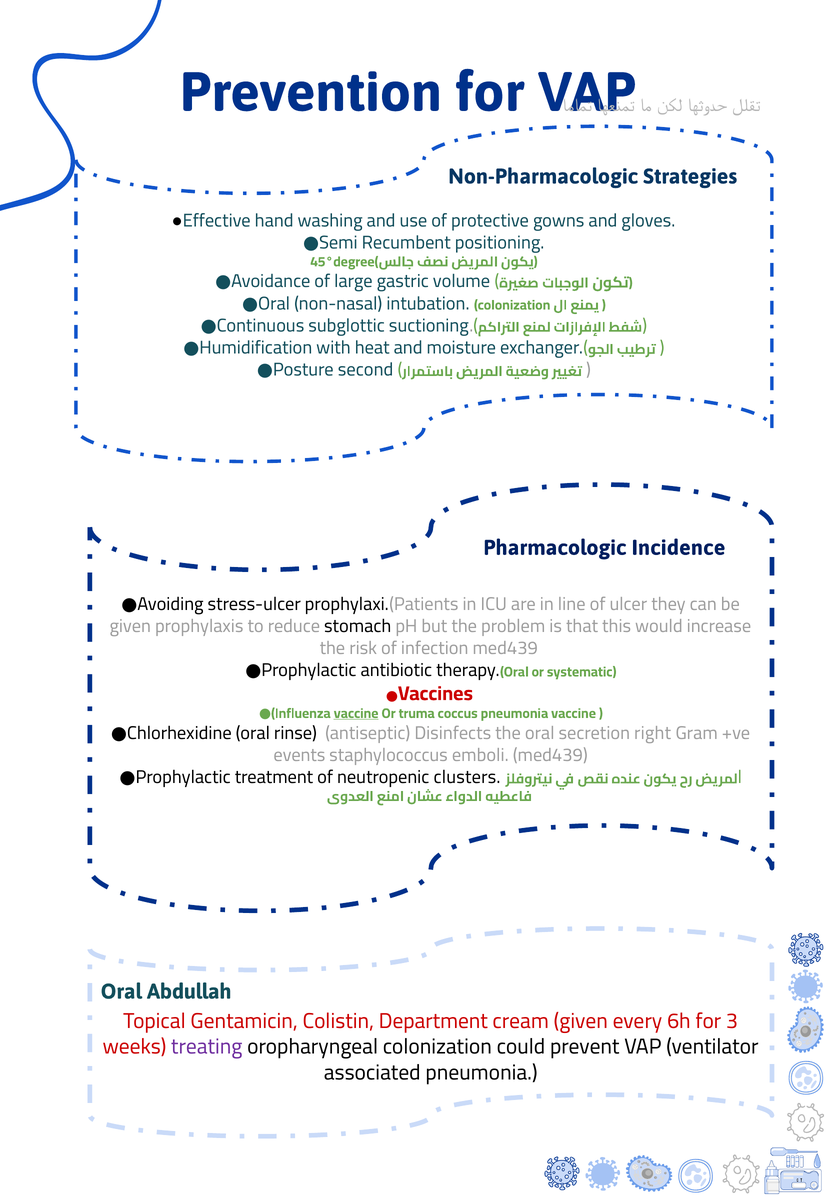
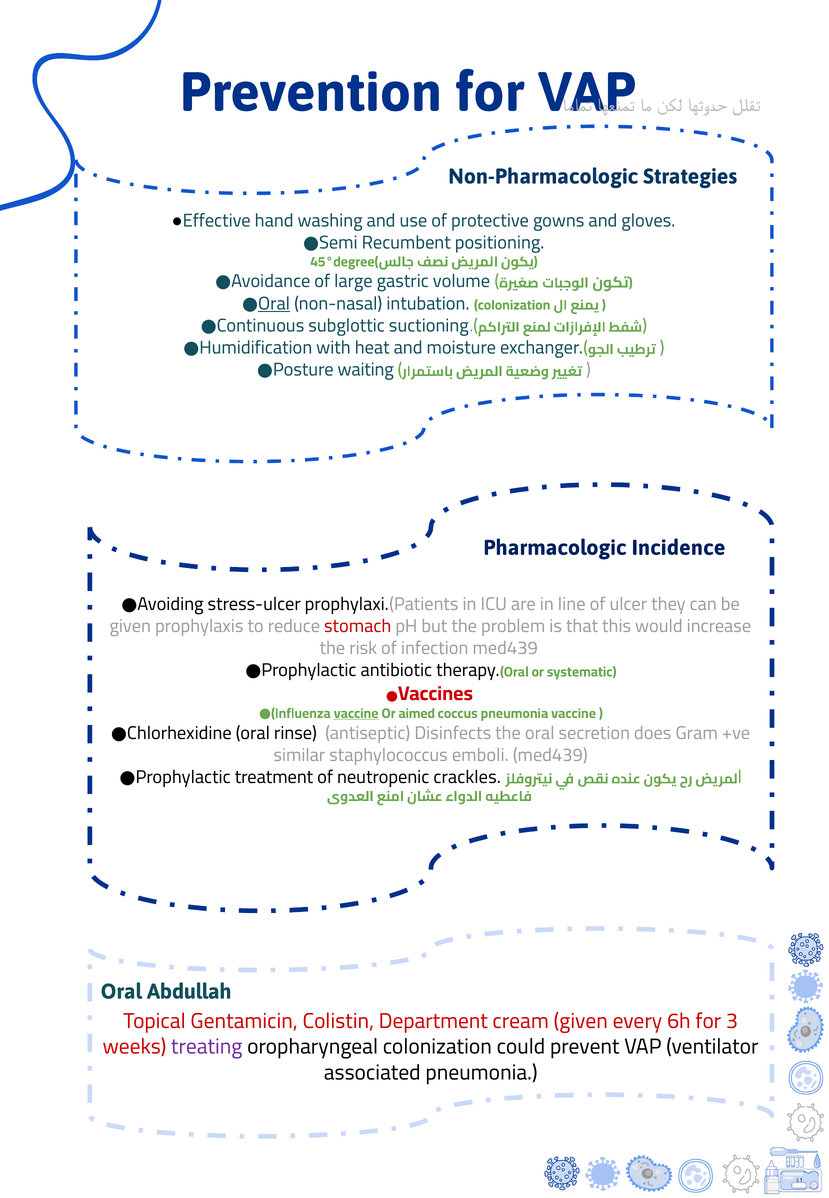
Oral underline: none -> present (274, 303)
second: second -> waiting (366, 370)
stomach colour: black -> red (358, 626)
truma: truma -> aimed (417, 713)
right: right -> does (653, 733)
events: events -> similar (299, 755)
clusters: clusters -> crackles (467, 777)
